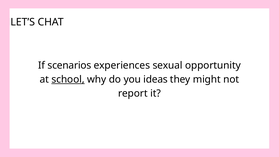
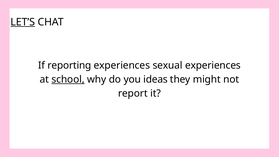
LET’S underline: none -> present (23, 22)
scenarios: scenarios -> reporting (69, 65)
sexual opportunity: opportunity -> experiences (213, 65)
